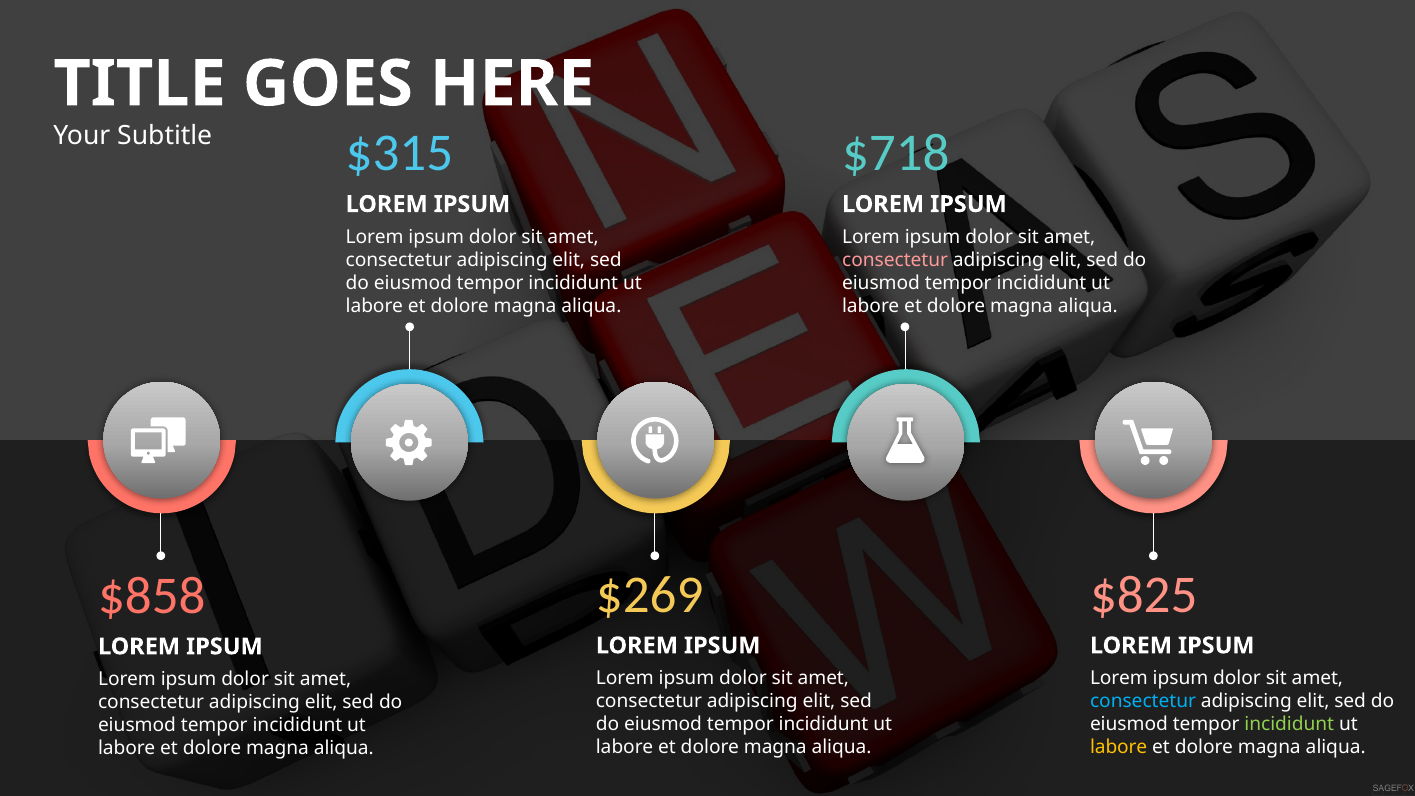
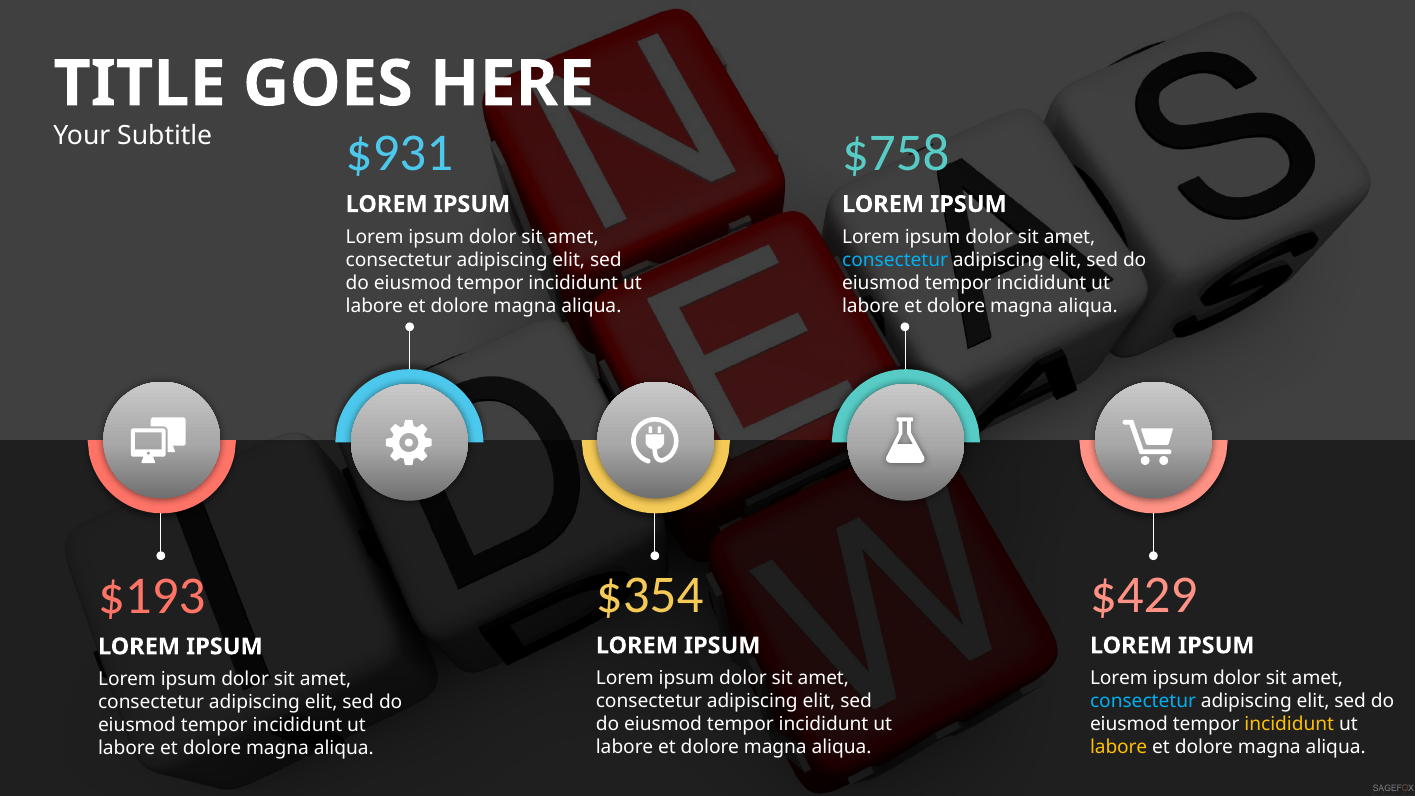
$315: $315 -> $931 (399, 153)
$718: $718 -> $758 (896, 153)
consectetur colour: pink -> light blue (895, 260)
$269: $269 -> $354 (650, 595)
$825: $825 -> $429 (1144, 595)
$858: $858 -> $193 (152, 596)
incididunt colour: light green -> yellow (1289, 724)
